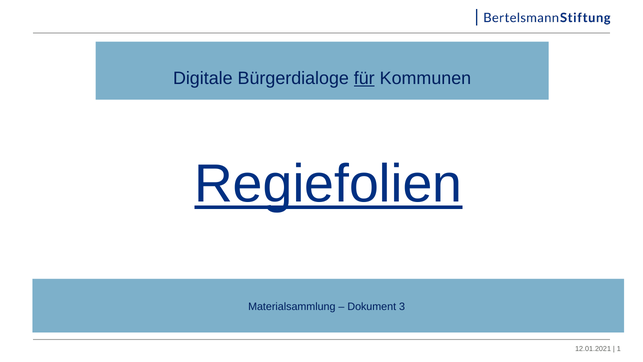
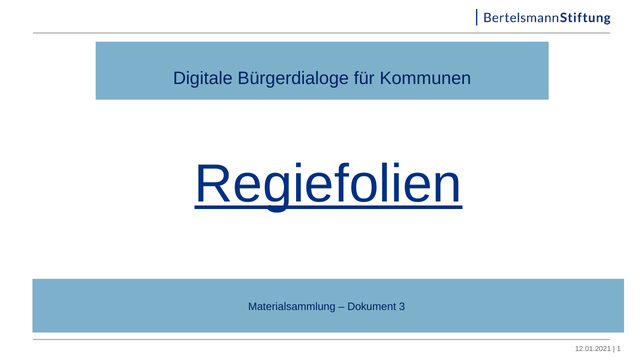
für underline: present -> none (364, 78)
